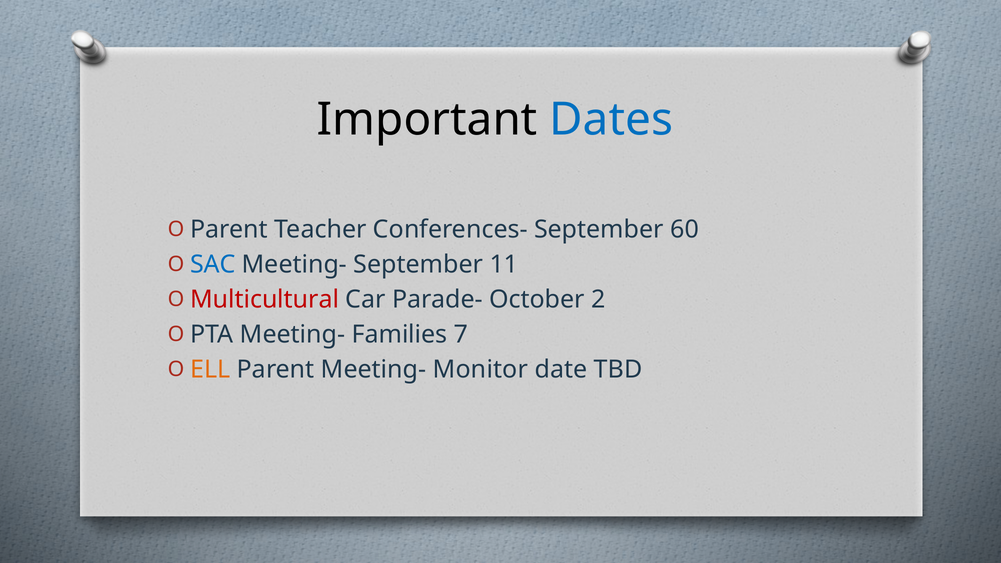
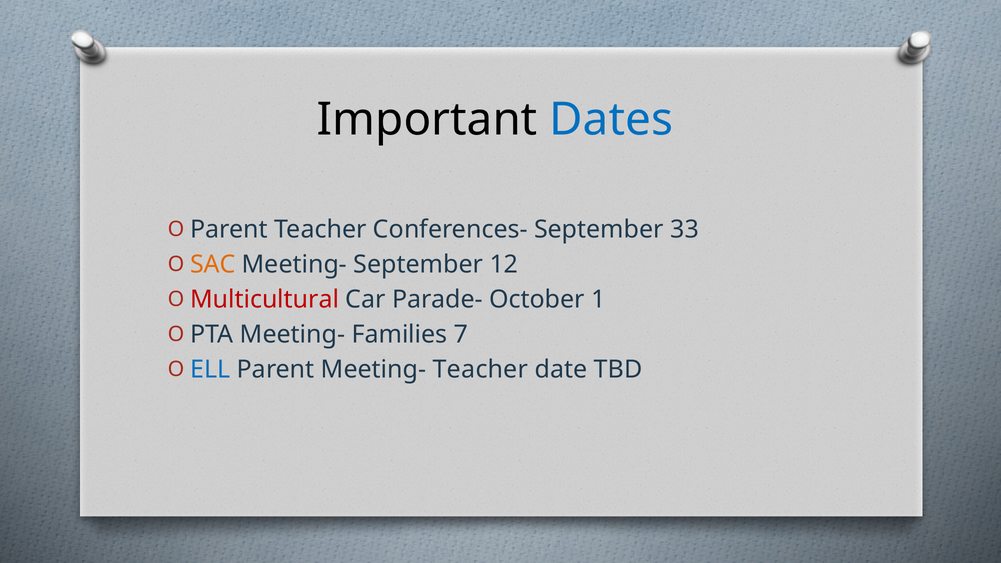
60: 60 -> 33 (685, 230)
SAC colour: blue -> orange (213, 265)
11: 11 -> 12 (504, 265)
2: 2 -> 1 (599, 300)
ELL colour: orange -> blue (210, 370)
Meeting- Monitor: Monitor -> Teacher (480, 370)
